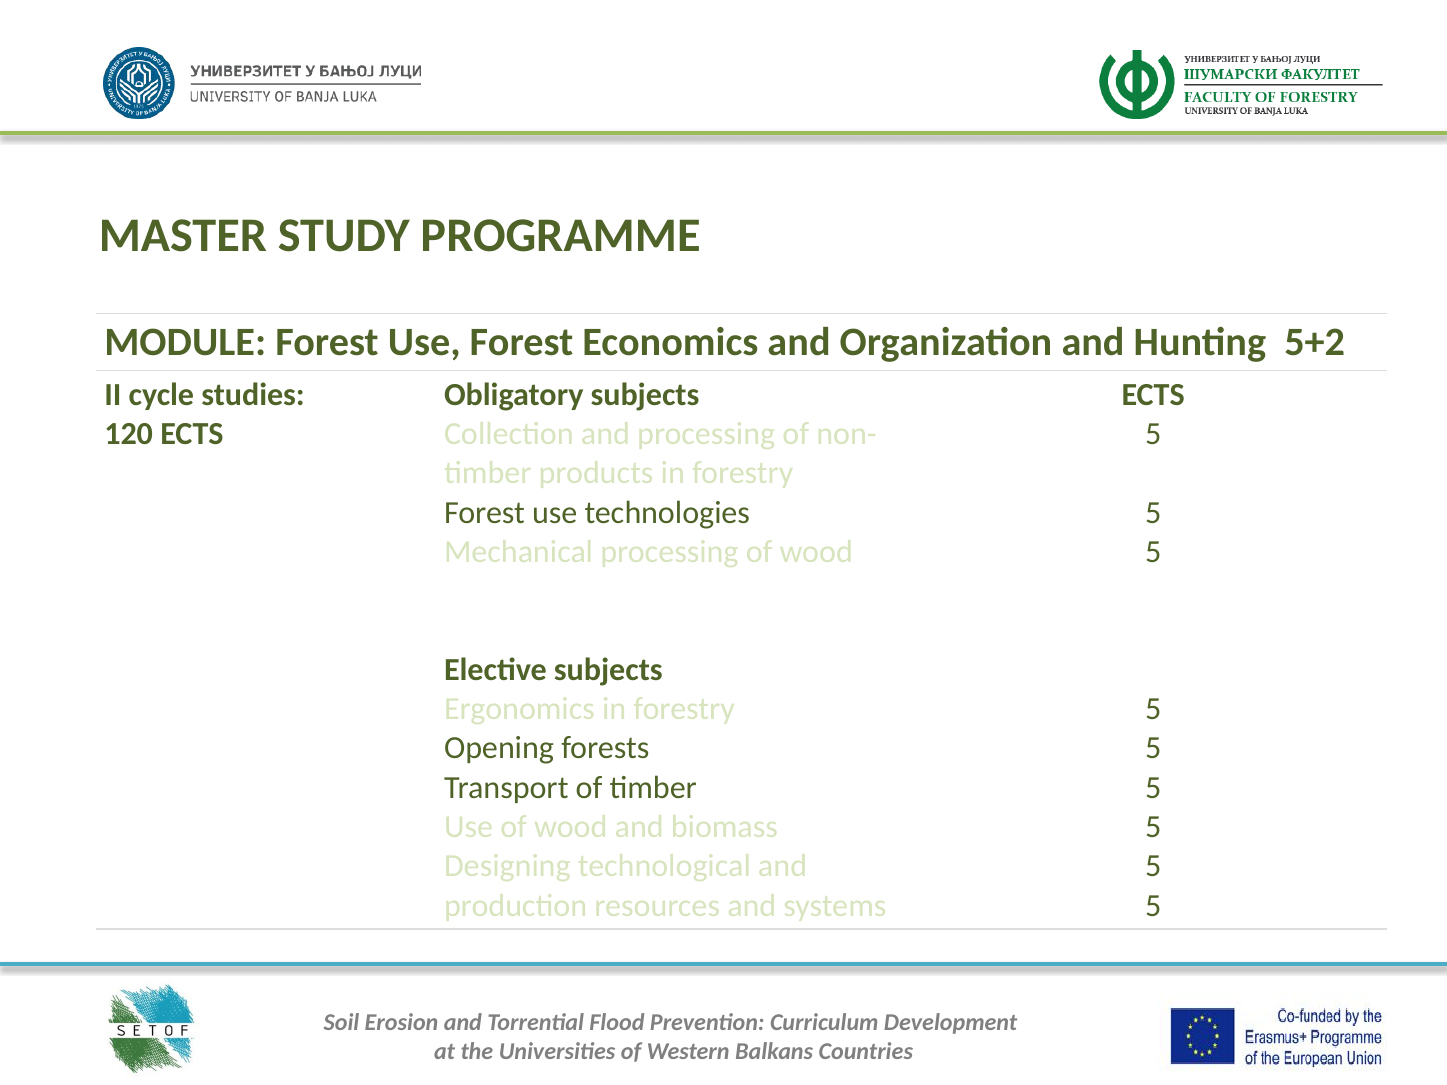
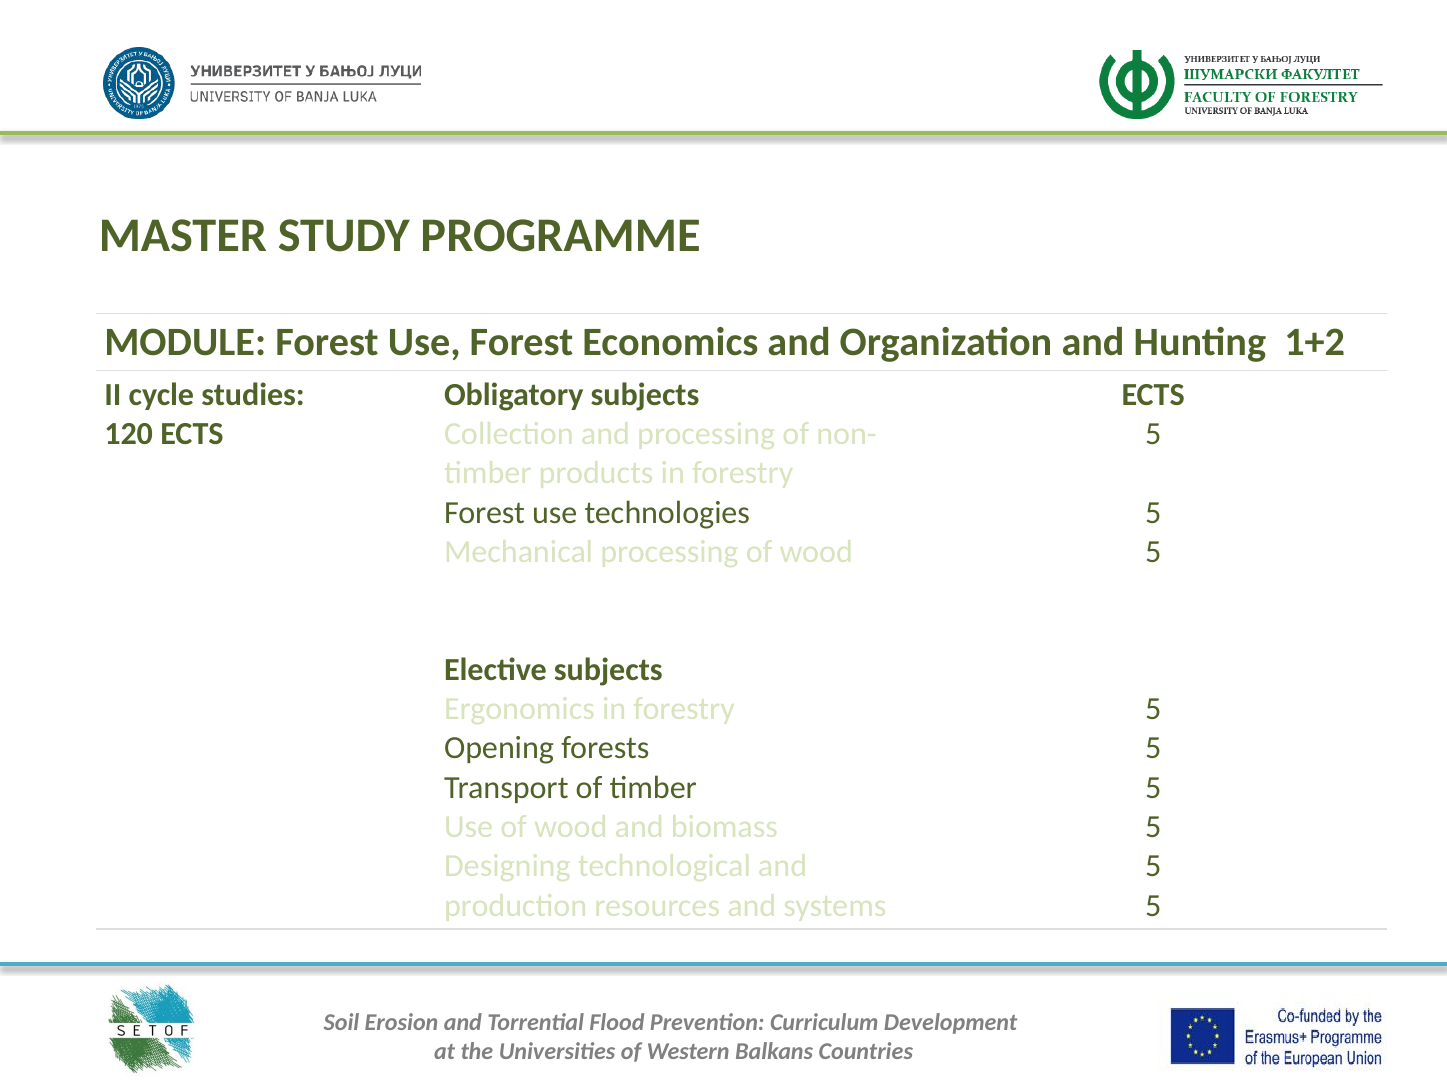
5+2: 5+2 -> 1+2 (1315, 343)
